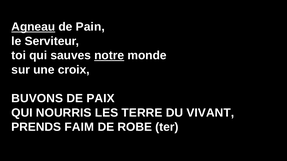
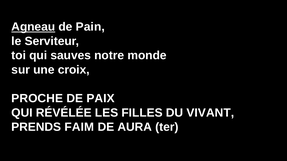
notre underline: present -> none (109, 56)
BUVONS: BUVONS -> PROCHE (37, 99)
NOURRIS: NOURRIS -> RÉVÉLÉE (64, 113)
TERRE: TERRE -> FILLES (142, 113)
ROBE: ROBE -> AURA (135, 127)
